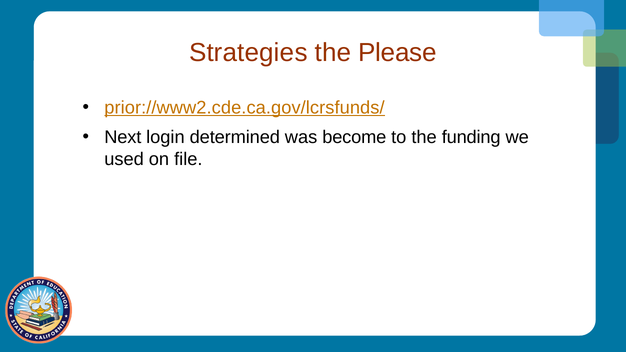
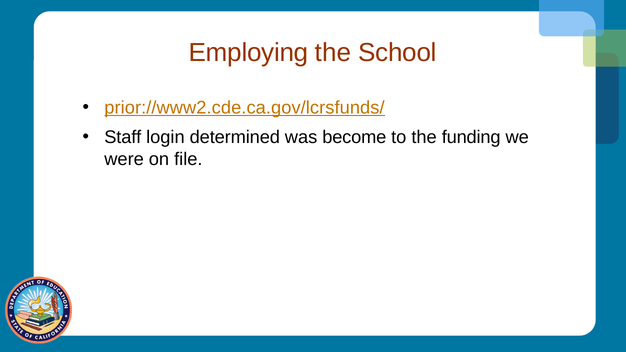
Strategies: Strategies -> Employing (249, 53)
Please: Please -> School (398, 53)
Next: Next -> Staff (123, 137)
used: used -> were (124, 159)
